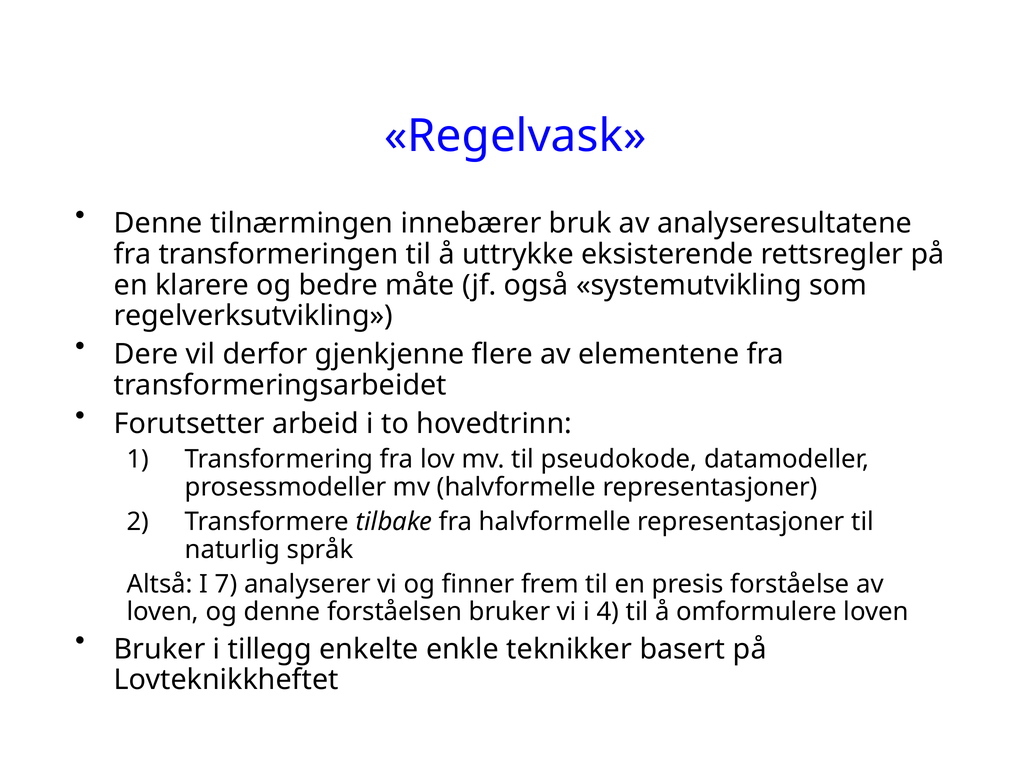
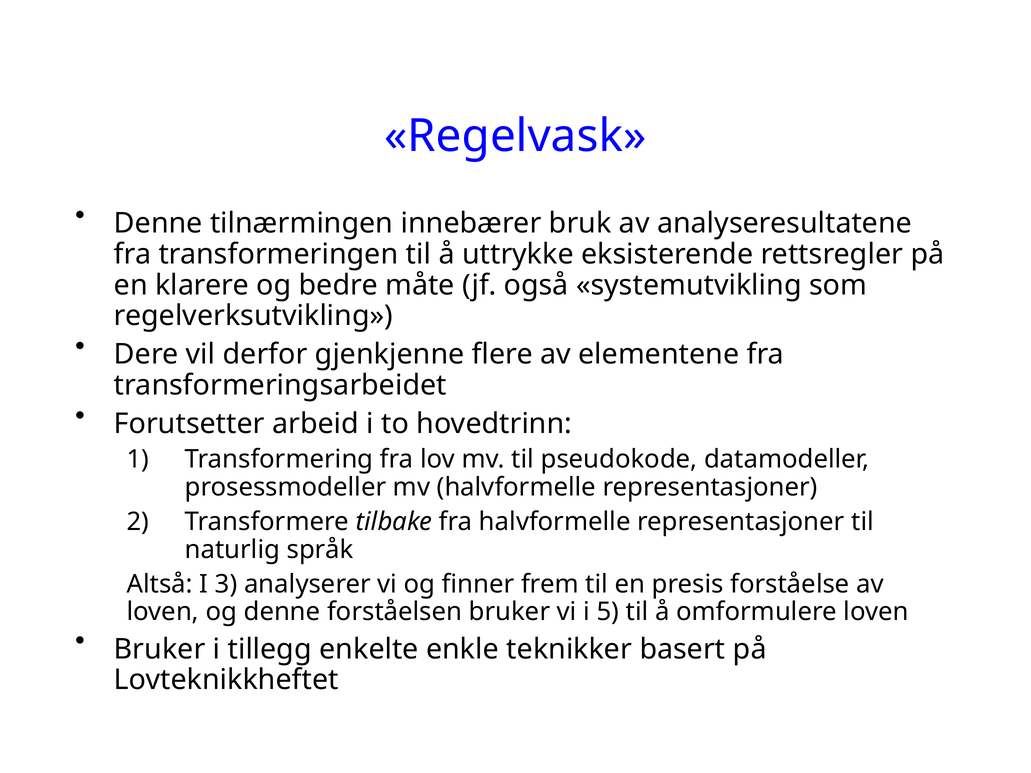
7: 7 -> 3 (226, 584)
4: 4 -> 5 (608, 612)
